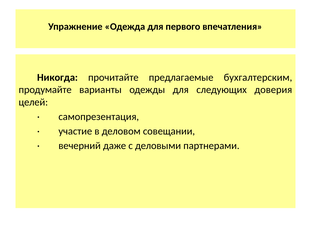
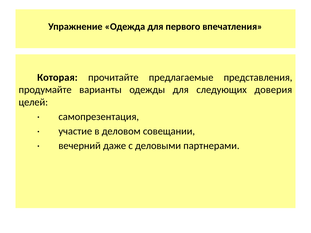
Никогда: Никогда -> Которая (57, 77)
бухгалтерским: бухгалтерским -> представления (258, 77)
